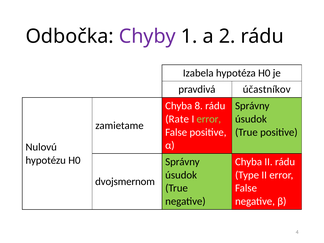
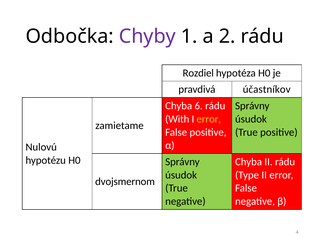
Izabela: Izabela -> Rozdiel (198, 73)
8: 8 -> 6 (199, 106)
Rate: Rate -> With (177, 119)
error colour: light green -> yellow (209, 119)
